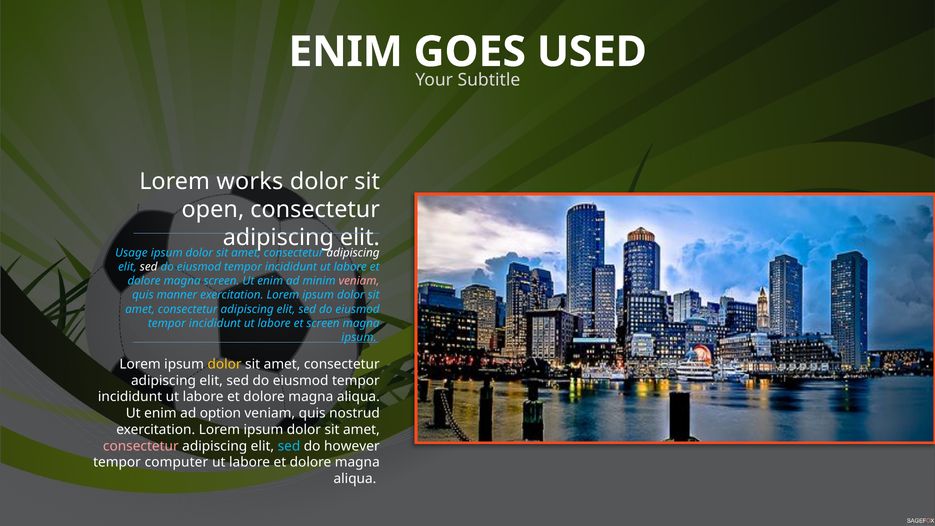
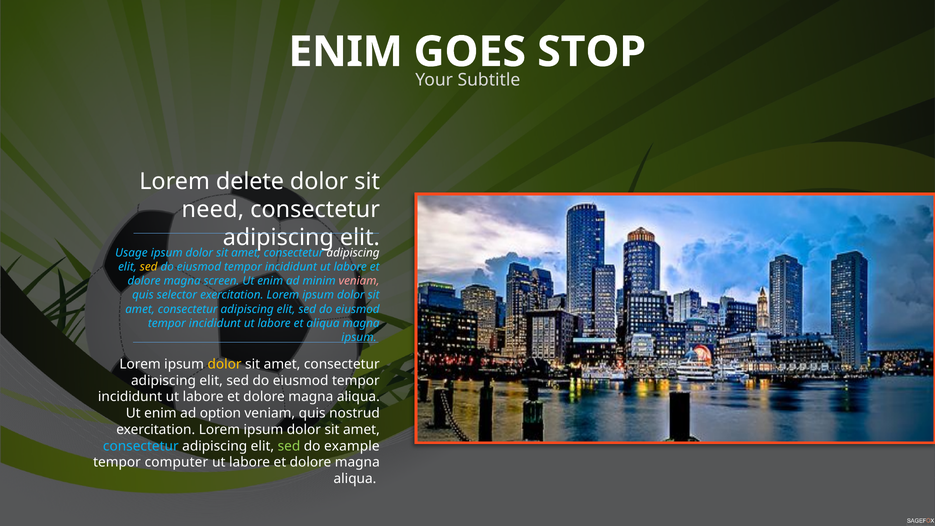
USED: USED -> STOP (592, 52)
works: works -> delete (250, 181)
open: open -> need (213, 209)
sed colour: white -> yellow (149, 267)
manner: manner -> selector (177, 295)
et screen: screen -> aliqua (323, 323)
consectetur colour: pink -> light blue (141, 446)
sed colour: light blue -> light green (289, 446)
however: however -> example (352, 446)
